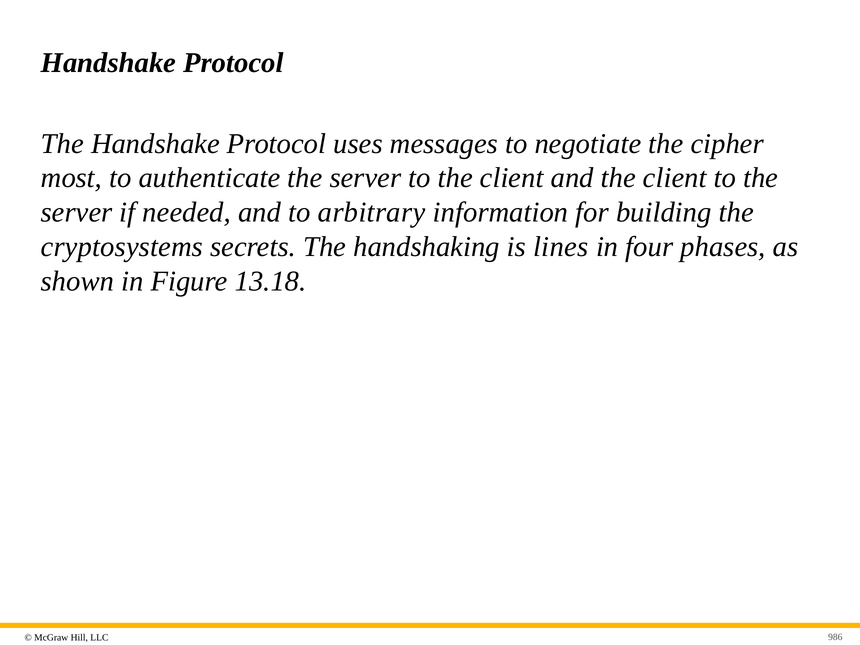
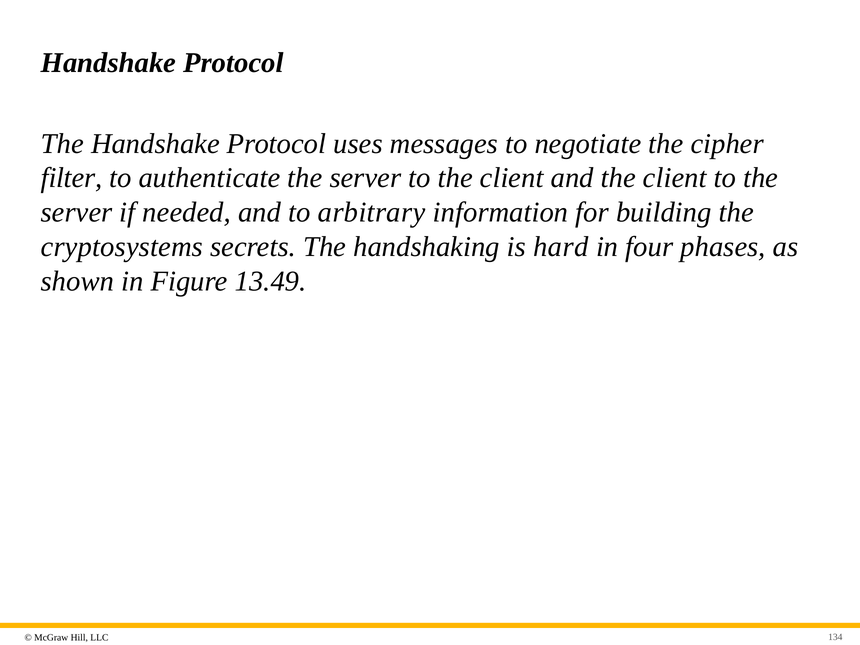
most: most -> filter (72, 178)
lines: lines -> hard (561, 247)
13.18: 13.18 -> 13.49 (271, 281)
986: 986 -> 134 (835, 637)
